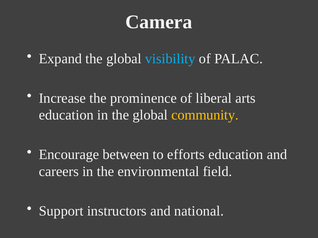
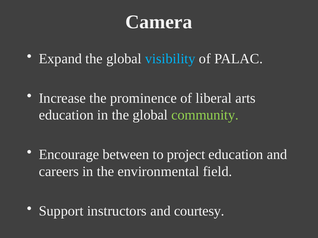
community colour: yellow -> light green (205, 115)
efforts: efforts -> project (186, 155)
national: national -> courtesy (199, 211)
